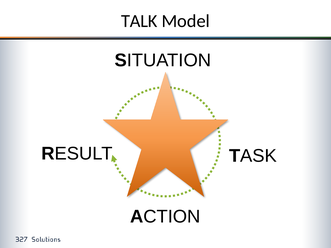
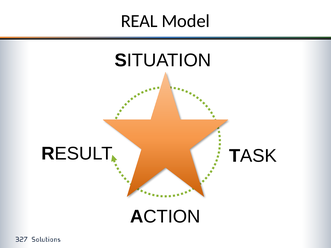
TALK: TALK -> REAL (139, 21)
